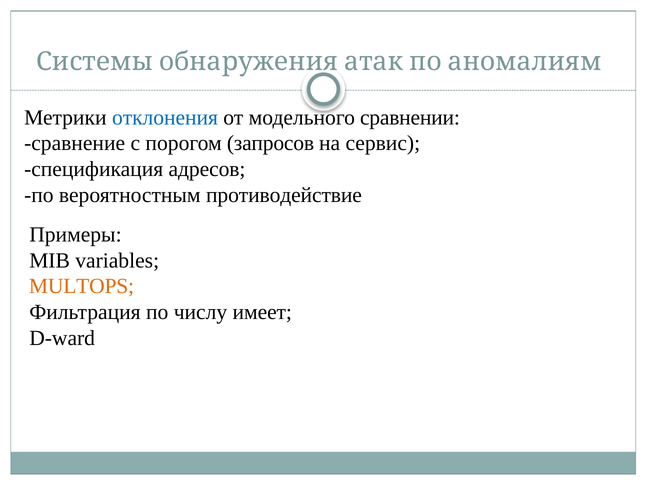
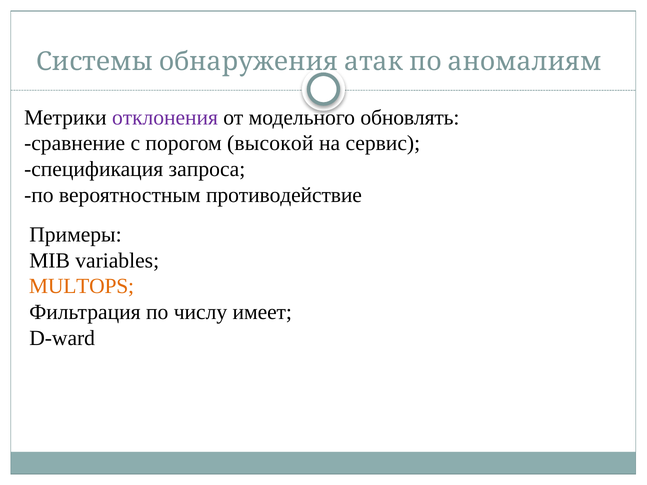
отклонения colour: blue -> purple (165, 118)
сравнении: сравнении -> обновлять (410, 118)
запросов: запросов -> высокой (270, 143)
адресов: адресов -> запроса (207, 169)
